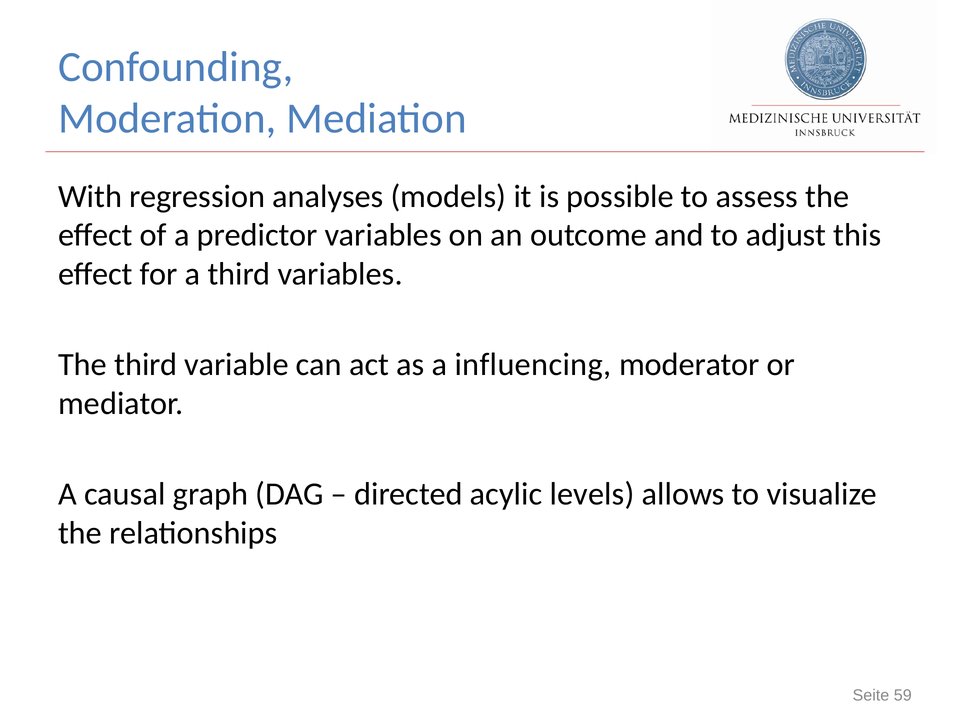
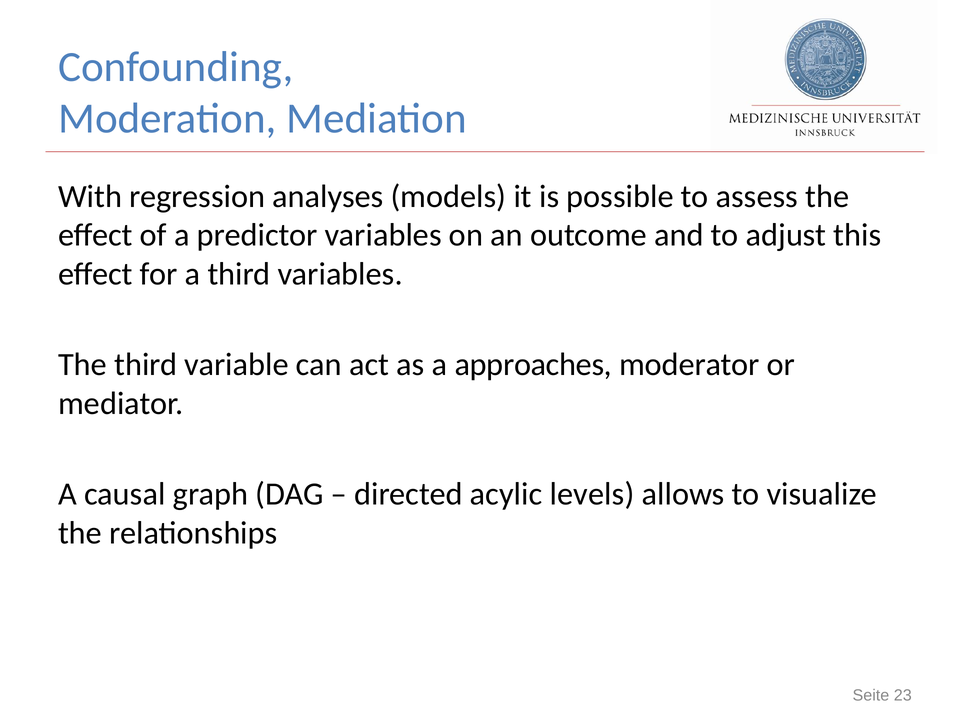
influencing: influencing -> approaches (533, 364)
59: 59 -> 23 (903, 695)
